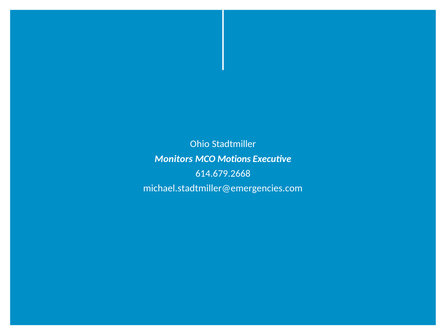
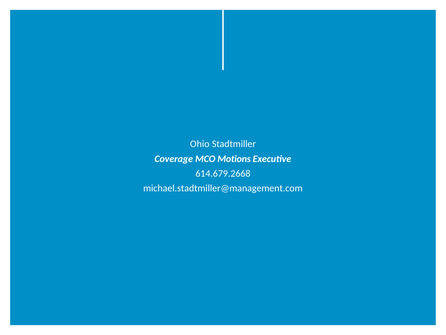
Monitors: Monitors -> Coverage (174, 159)
michael.stadtmiller@emergencies.com: michael.stadtmiller@emergencies.com -> michael.stadtmiller@management.com (223, 188)
